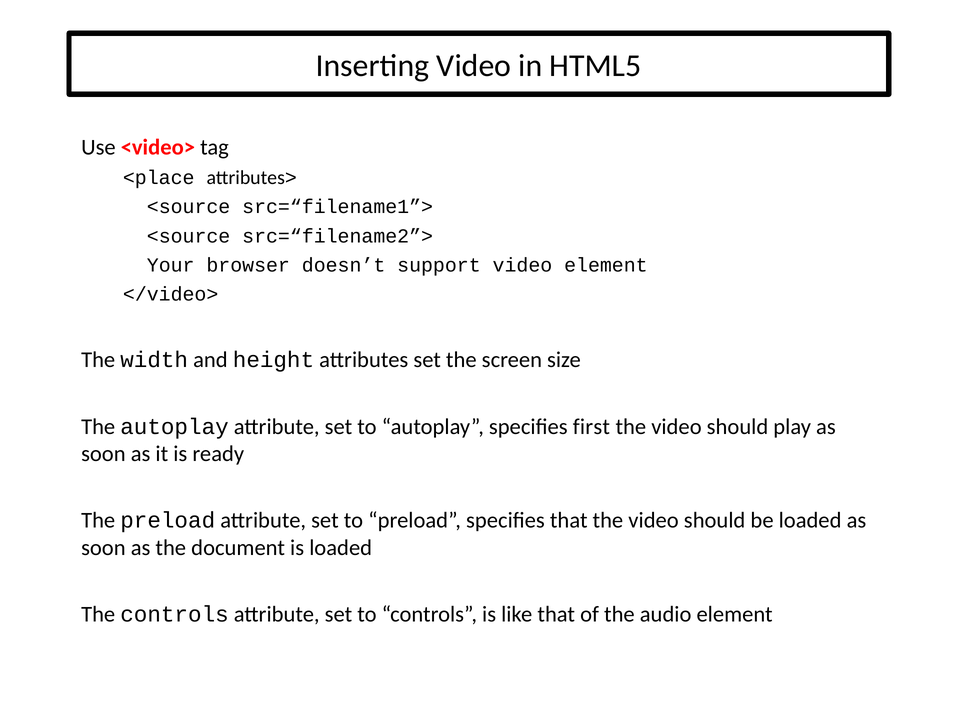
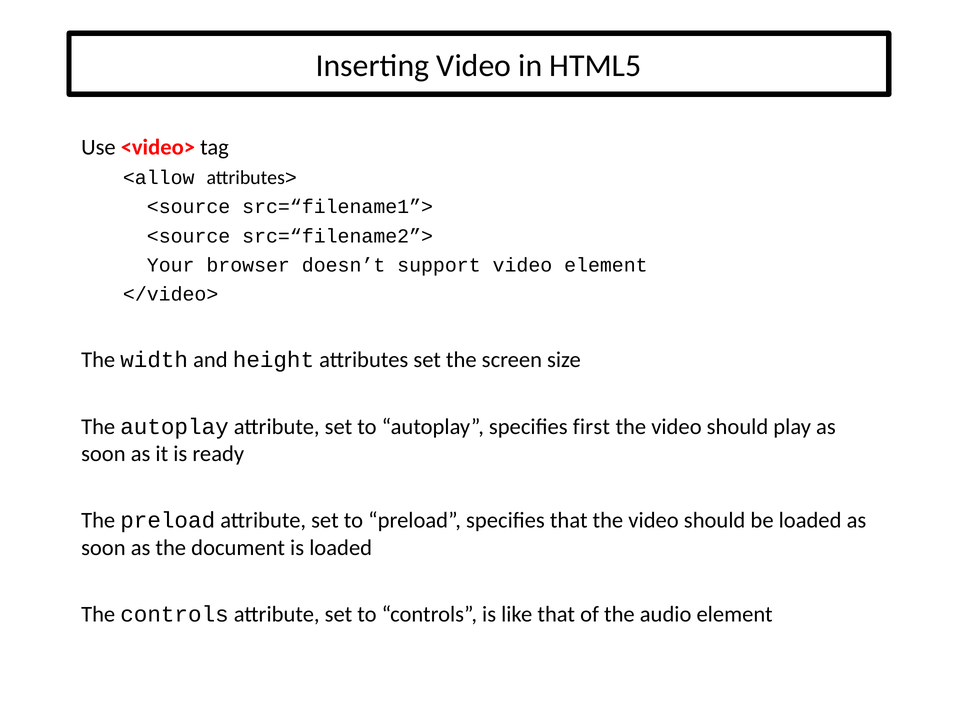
<place: <place -> <allow (159, 178)
